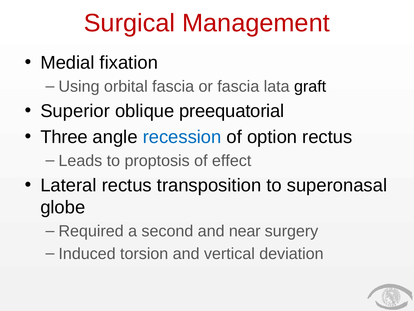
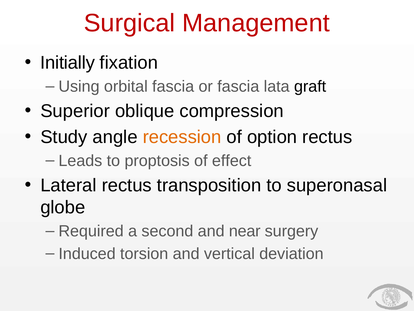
Medial: Medial -> Initially (68, 63)
preequatorial: preequatorial -> compression (232, 111)
Three: Three -> Study (64, 137)
recession colour: blue -> orange (182, 137)
